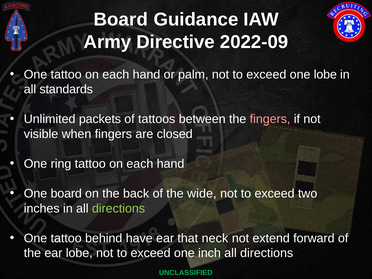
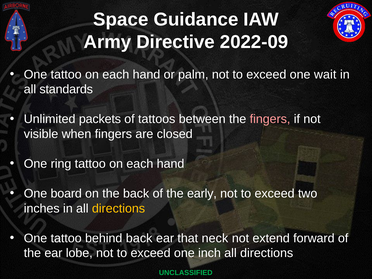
Board: Board -> Space (121, 20)
one lobe: lobe -> wait (325, 74)
wide: wide -> early (202, 194)
directions colour: light green -> yellow (118, 208)
behind have: have -> back (139, 238)
